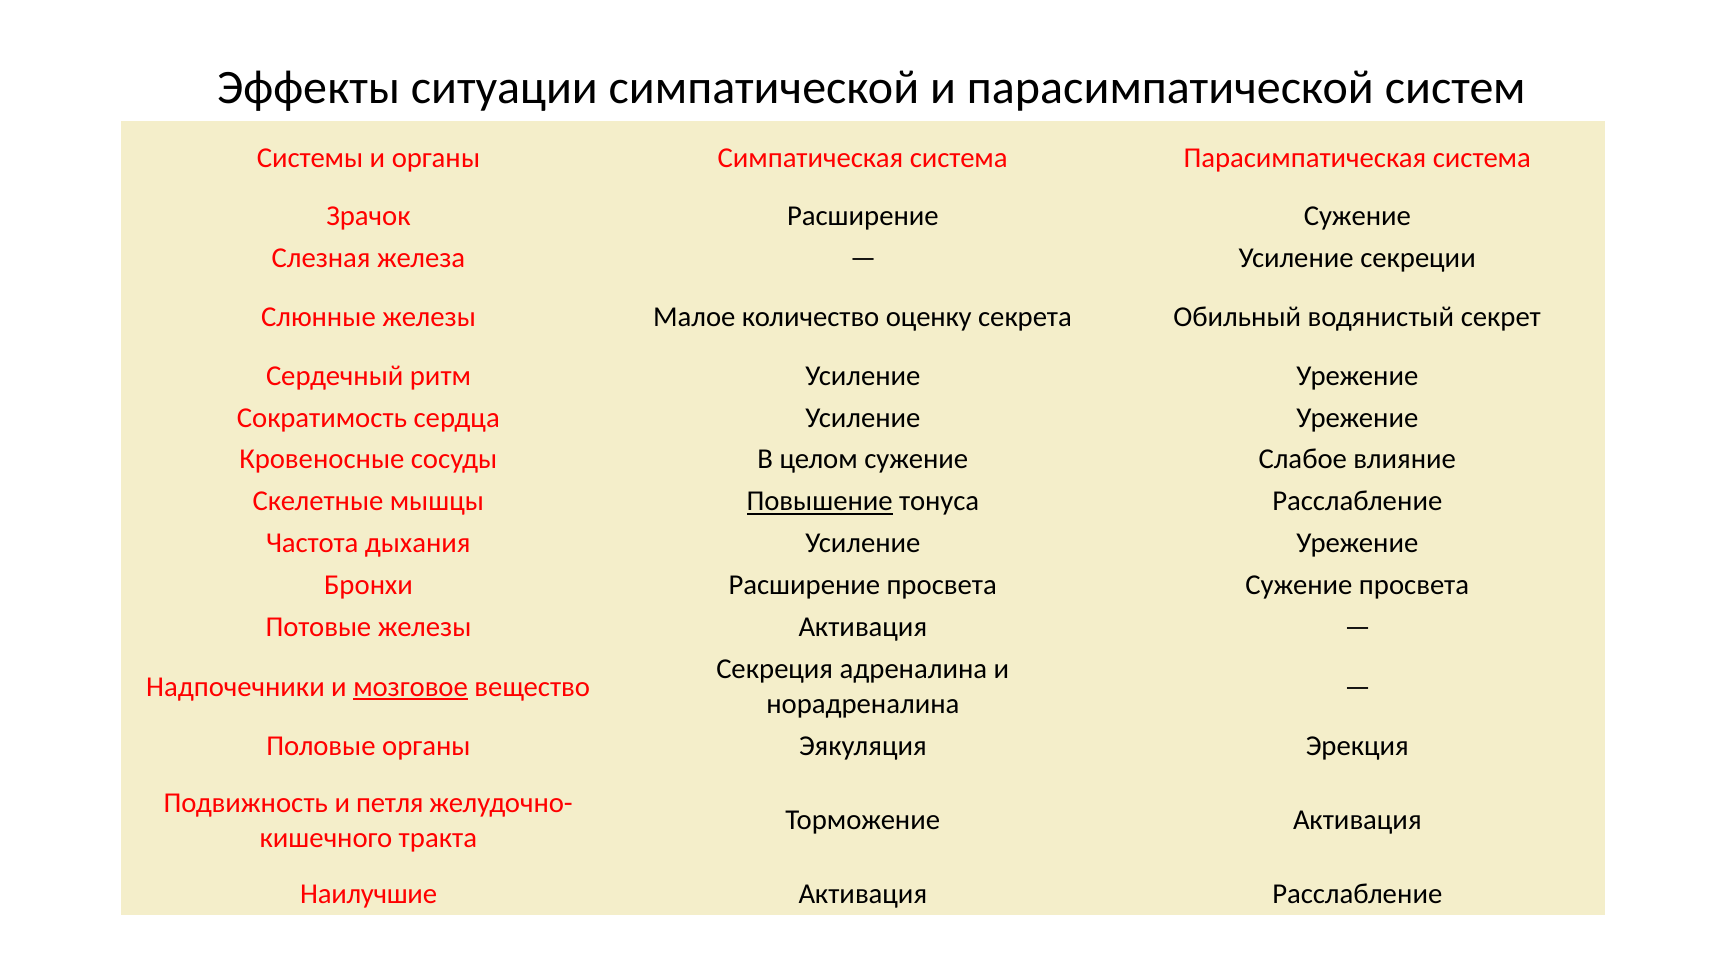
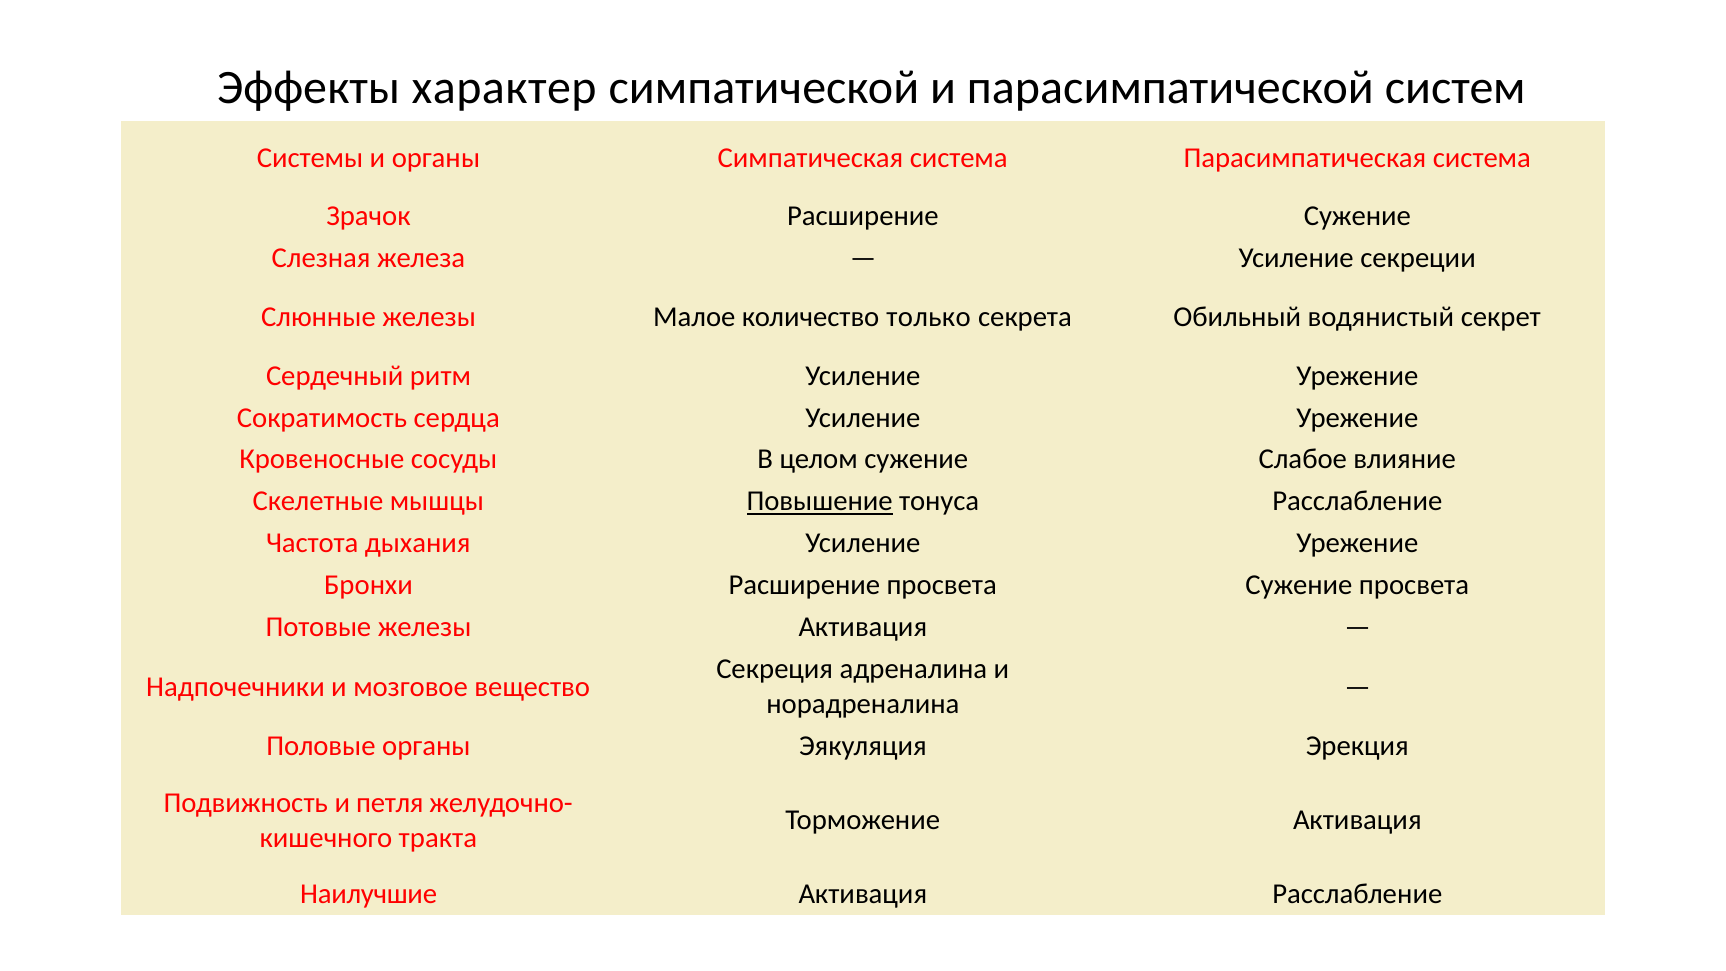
ситуации: ситуации -> характер (504, 88)
оценку: оценку -> только (929, 317)
мозговое underline: present -> none (411, 687)
